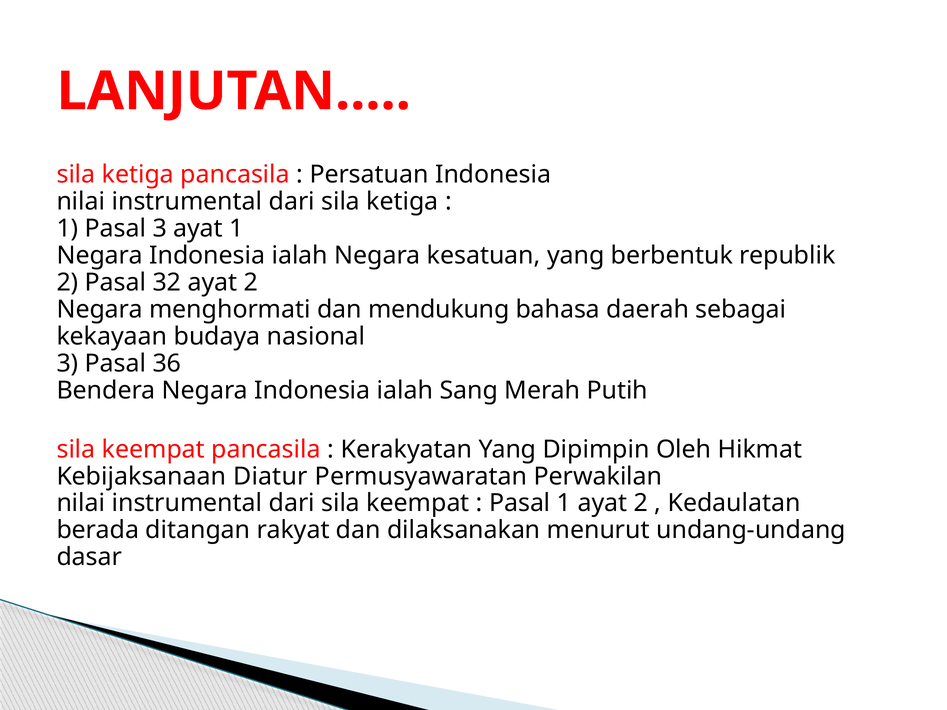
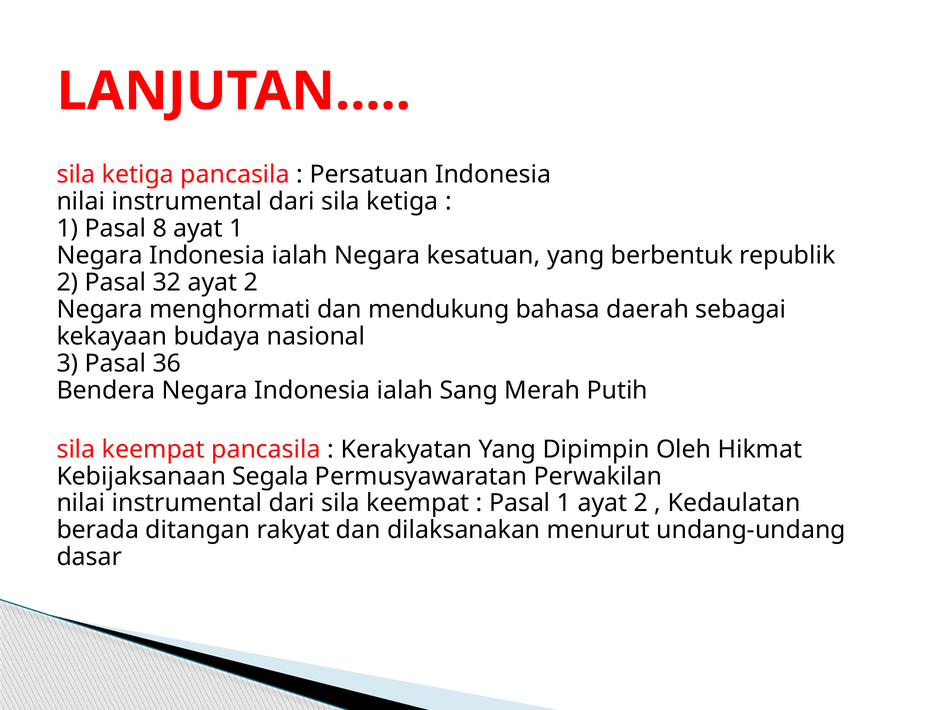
Pasal 3: 3 -> 8 (160, 229)
Diatur: Diatur -> Segala (271, 476)
